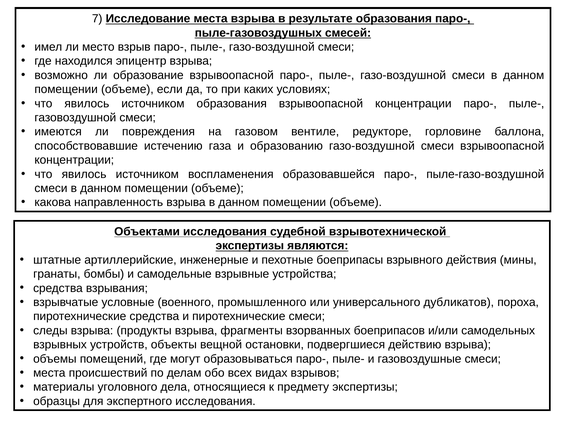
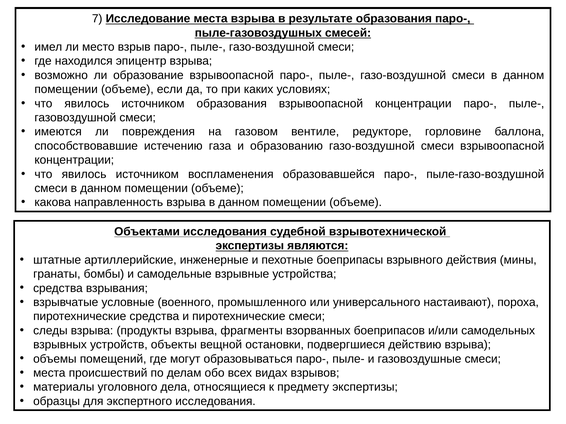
дубликатов: дубликатов -> настаивают (459, 303)
